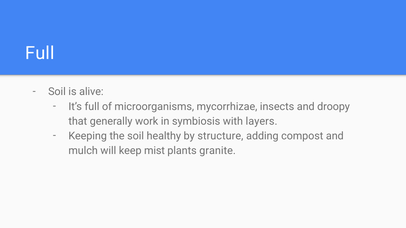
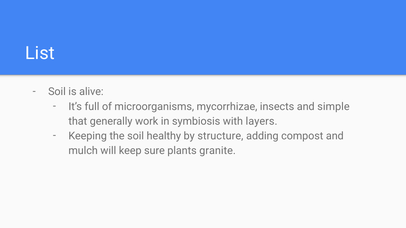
Full: Full -> List (40, 53)
droopy: droopy -> simple (333, 107)
mist: mist -> sure (154, 151)
